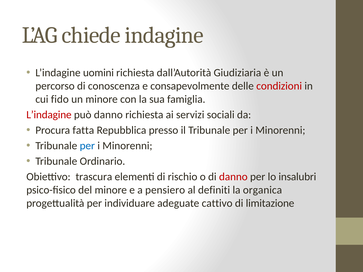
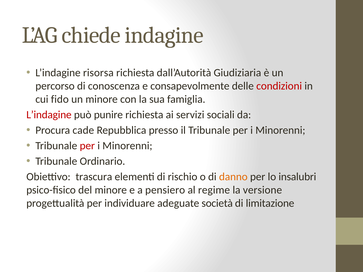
uomini: uomini -> risorsa (98, 73)
può danno: danno -> punire (108, 115)
fatta: fatta -> cade (83, 130)
per colour: blue -> red (87, 146)
danno colour: red -> orange (233, 177)
definiti: definiti -> regime (214, 190)
organica: organica -> versione (262, 190)
cattivo: cattivo -> società (217, 203)
